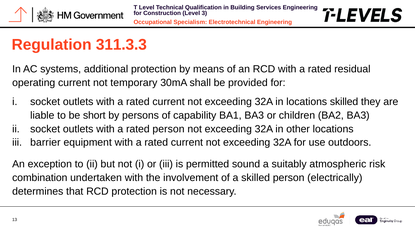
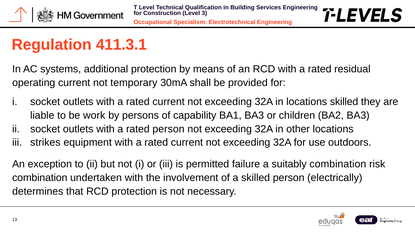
311.3.3: 311.3.3 -> 411.3.1 (121, 45)
short: short -> work (94, 115)
barrier: barrier -> strikes (45, 143)
sound: sound -> failure (246, 164)
suitably atmospheric: atmospheric -> combination (338, 164)
